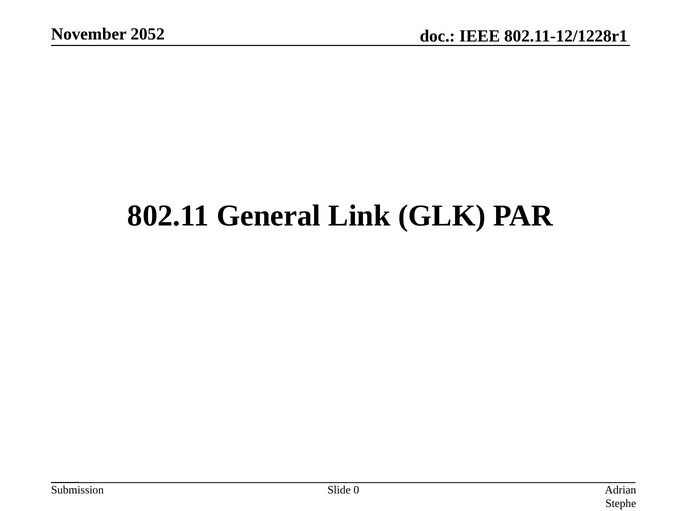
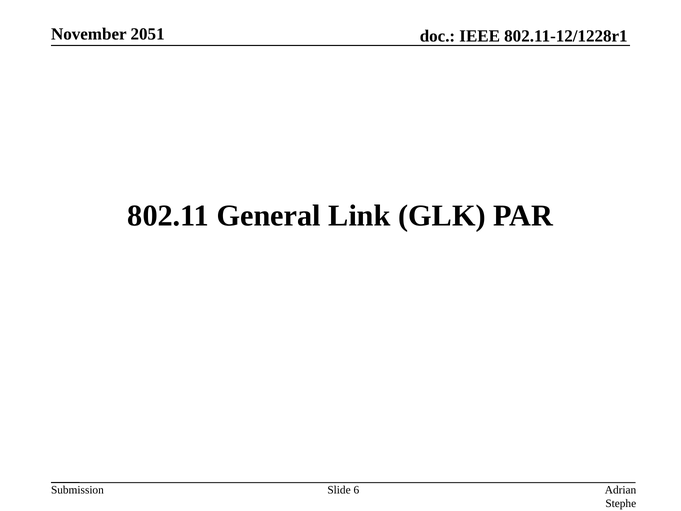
2052: 2052 -> 2051 (148, 34)
0: 0 -> 6 (356, 490)
